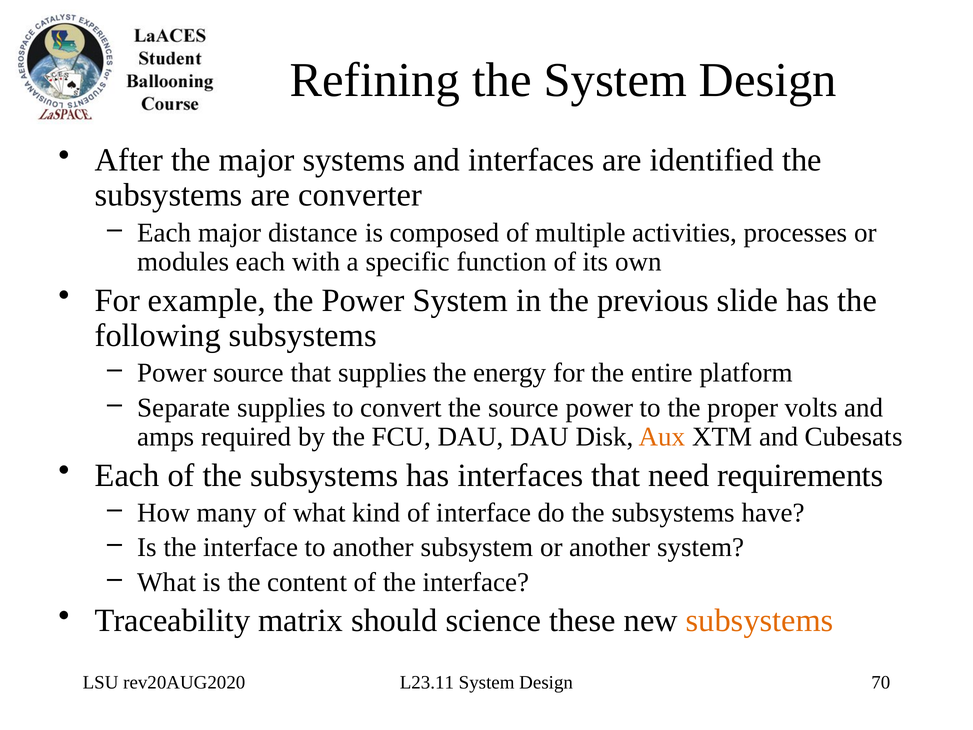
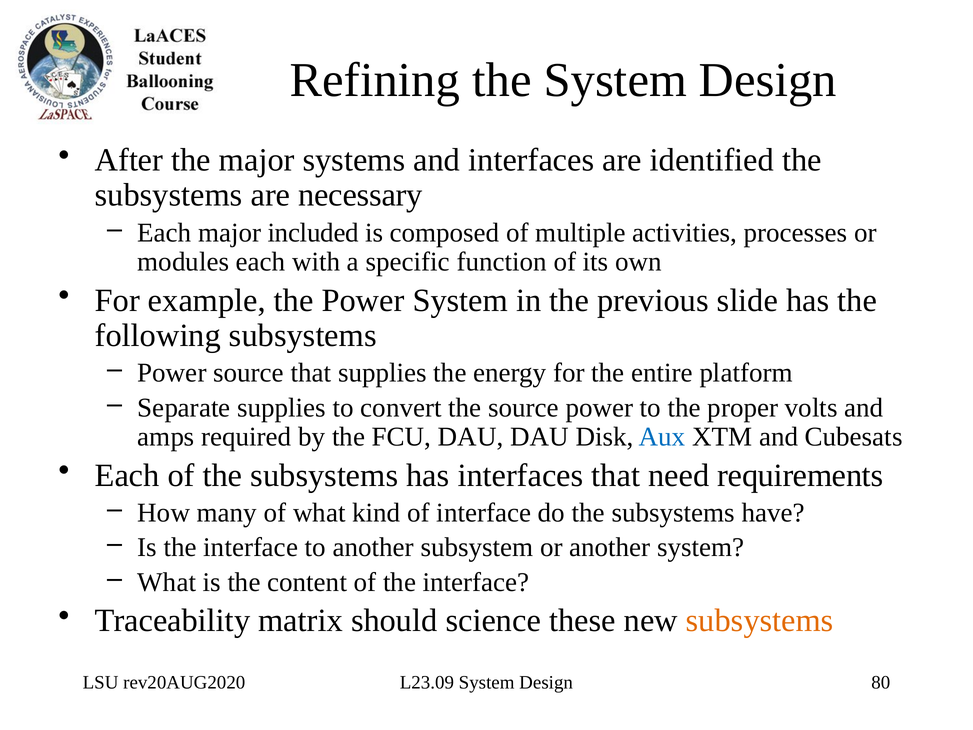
converter: converter -> necessary (360, 195)
distance: distance -> included (313, 233)
Aux colour: orange -> blue (662, 437)
L23.11: L23.11 -> L23.09 (427, 682)
70: 70 -> 80 (881, 682)
